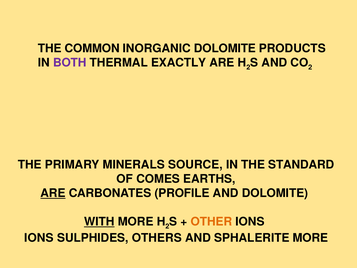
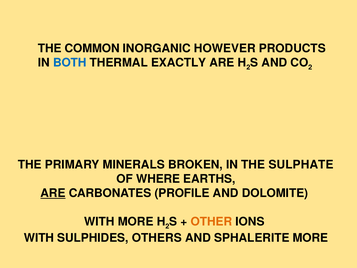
INORGANIC DOLOMITE: DOLOMITE -> HOWEVER (225, 48)
BOTH colour: purple -> blue (70, 63)
SOURCE: SOURCE -> BROKEN (195, 164)
STANDARD: STANDARD -> SULPHATE (301, 164)
COMES: COMES -> WHERE (158, 179)
WITH underline: present -> none (99, 222)
IONS: IONS -> WITH (39, 238)
